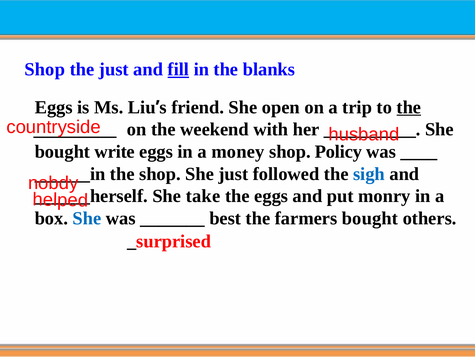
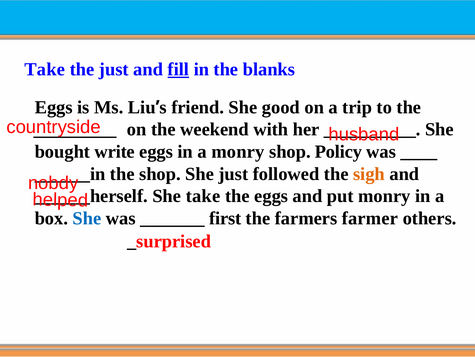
Shop: Shop -> Take (45, 69)
open: open -> good (281, 107)
the underline: present -> none (409, 107)
a money: money -> monry (238, 151)
sigh colour: blue -> orange (369, 174)
best: best -> first (225, 218)
farmers bought: bought -> farmer (370, 218)
